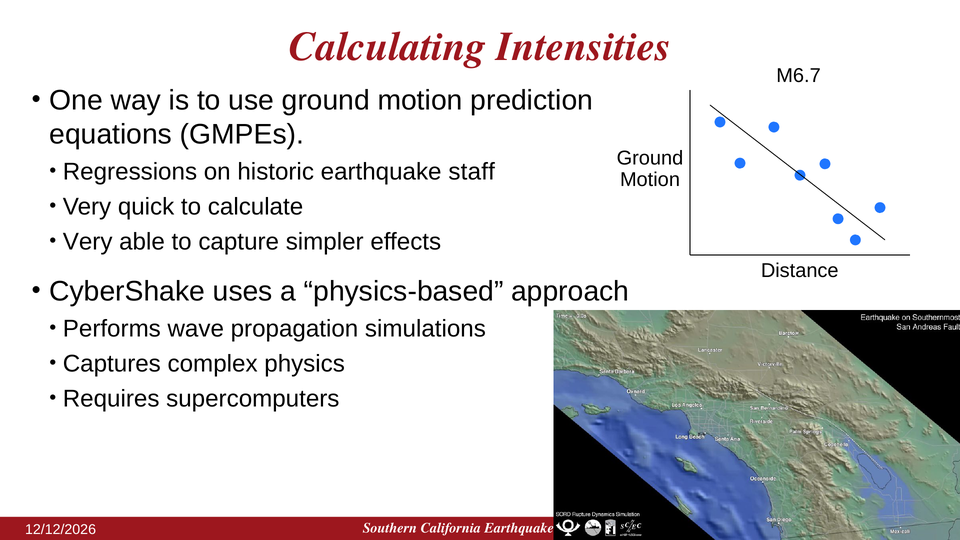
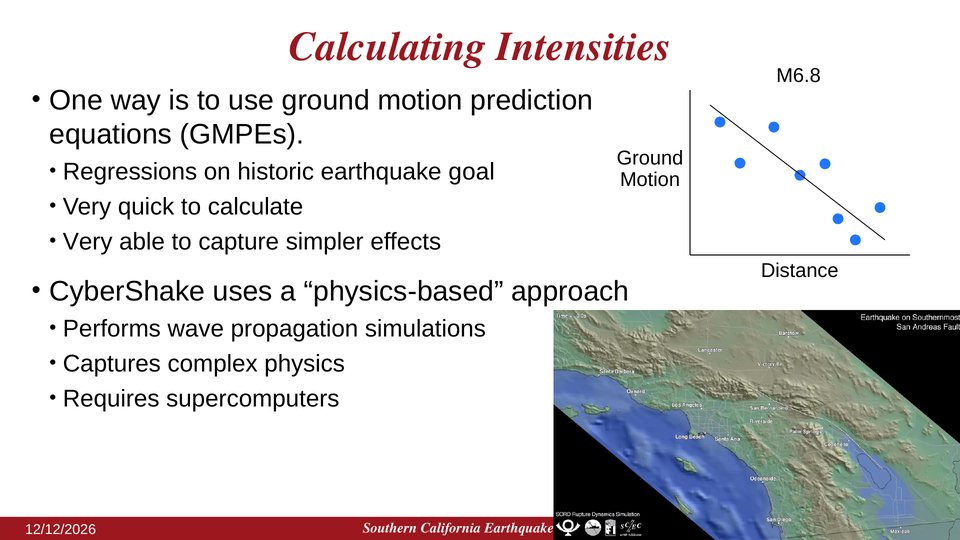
M6.7: M6.7 -> M6.8 (799, 76)
staff: staff -> goal (472, 172)
